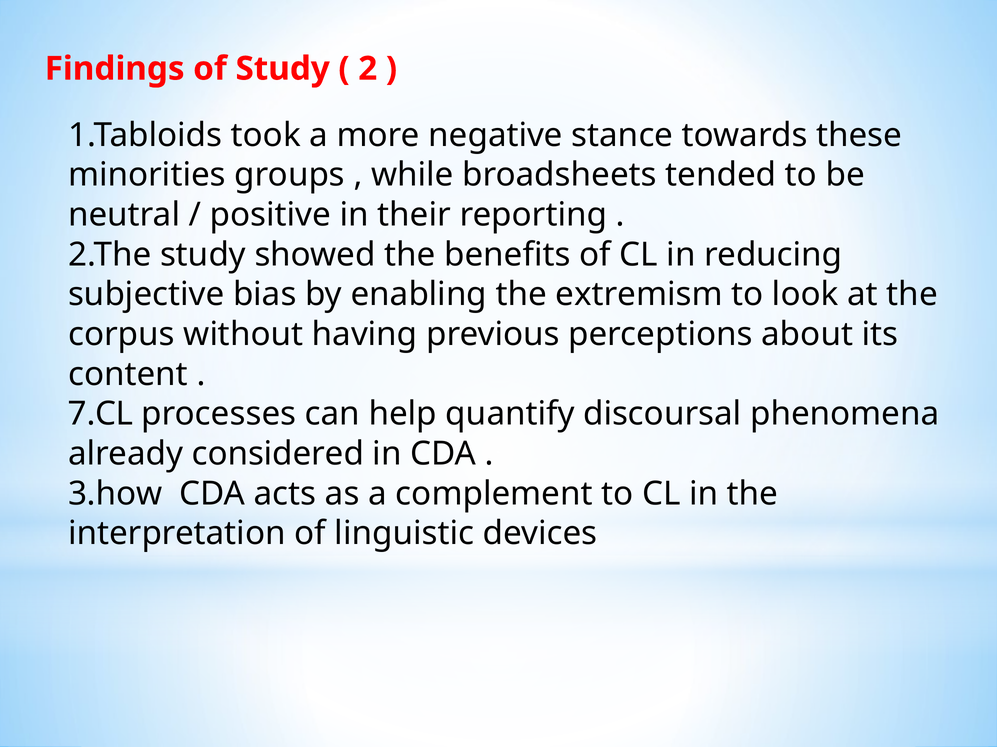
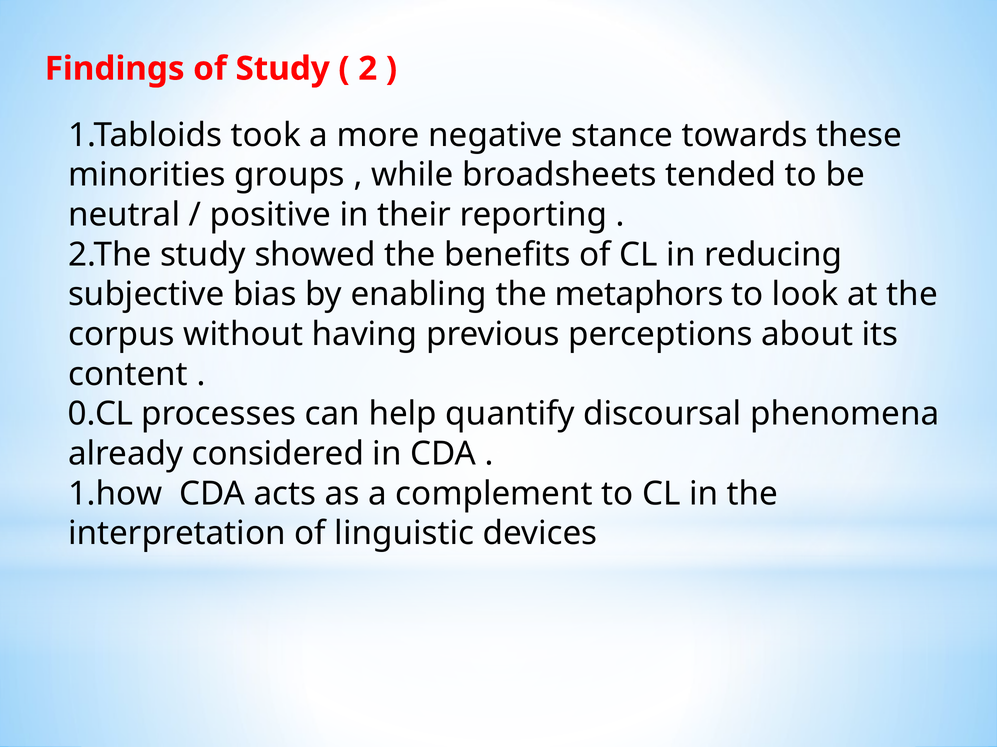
extremism: extremism -> metaphors (639, 295)
7.CL: 7.CL -> 0.CL (101, 414)
3.how: 3.how -> 1.how (115, 494)
